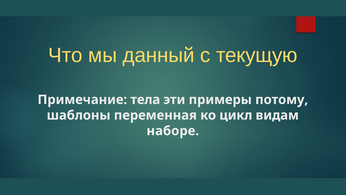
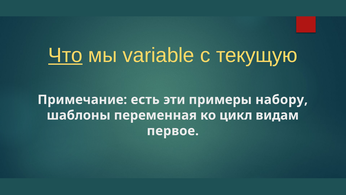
Что underline: none -> present (65, 55)
данный: данный -> variable (159, 55)
тела: тела -> есть (145, 100)
потому: потому -> набору (282, 100)
наборе: наборе -> первое (173, 131)
